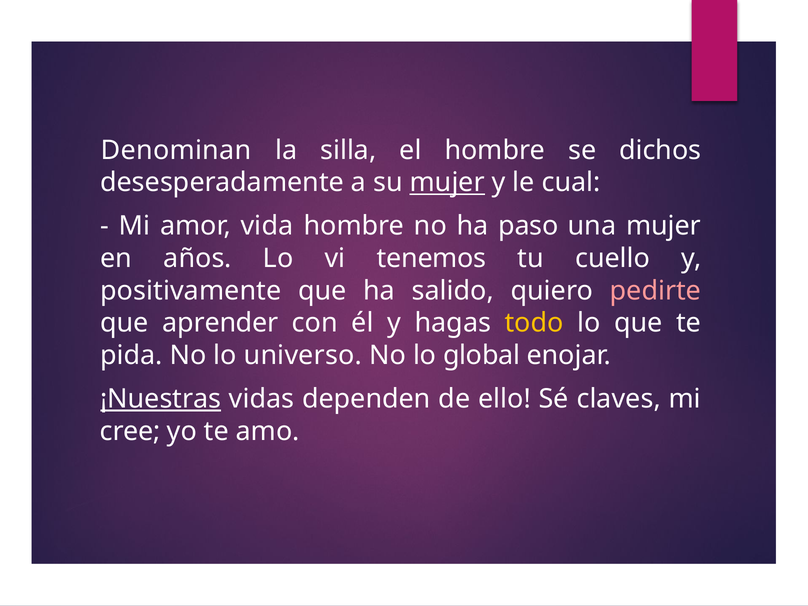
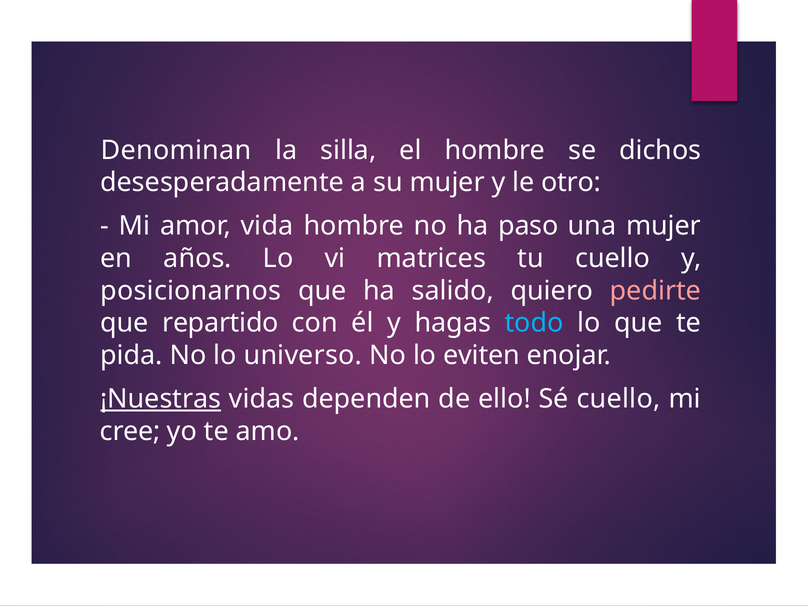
mujer underline: present -> none (447, 182)
cual: cual -> otro (571, 182)
tenemos: tenemos -> matrices (431, 258)
positivamente: positivamente -> posicionarnos (191, 291)
aprender: aprender -> repartido (220, 323)
todo colour: yellow -> light blue (534, 323)
global: global -> eviten (482, 355)
Sé claves: claves -> cuello (619, 399)
